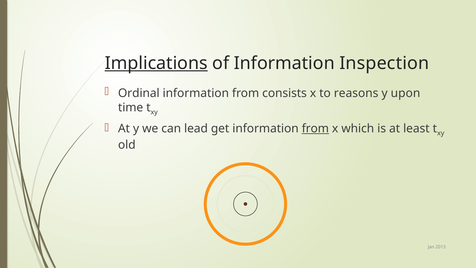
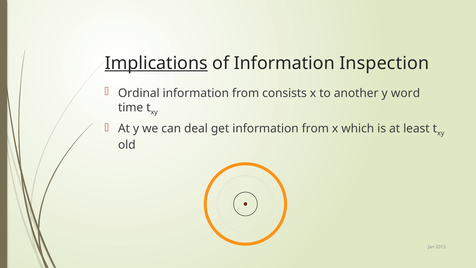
reasons: reasons -> another (356, 93)
upon: upon -> word (406, 93)
lead: lead -> deal (196, 129)
from underline: present -> none (315, 129)
